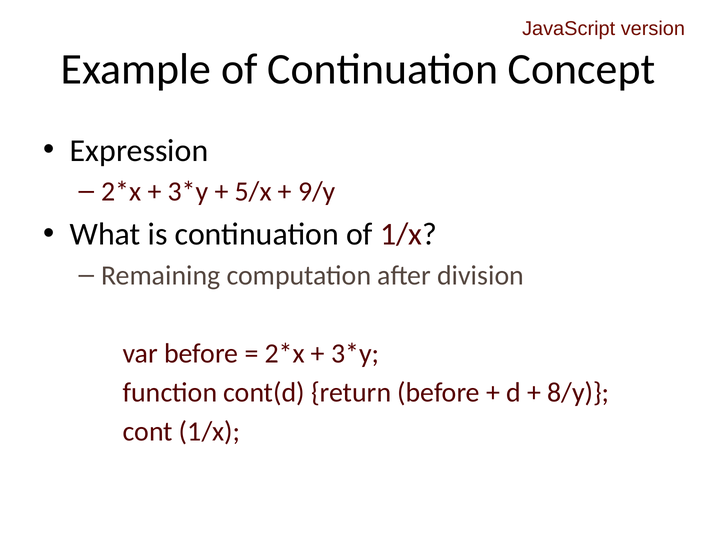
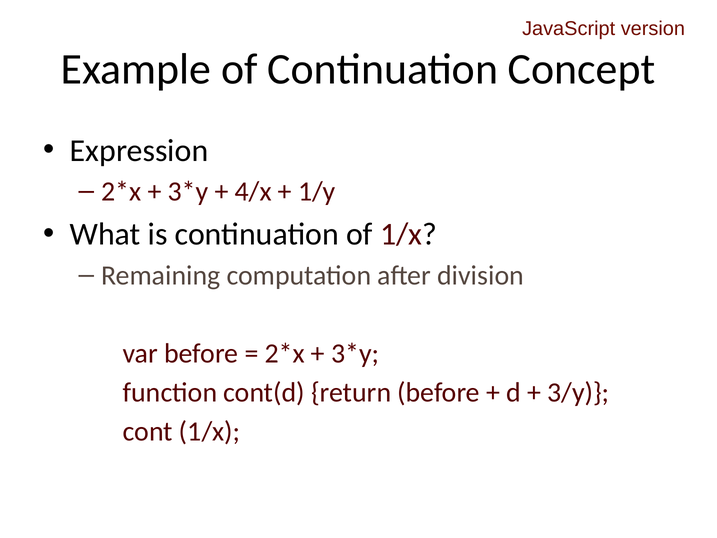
5/x: 5/x -> 4/x (253, 192)
9/y: 9/y -> 1/y (317, 192)
8/y: 8/y -> 3/y (578, 392)
